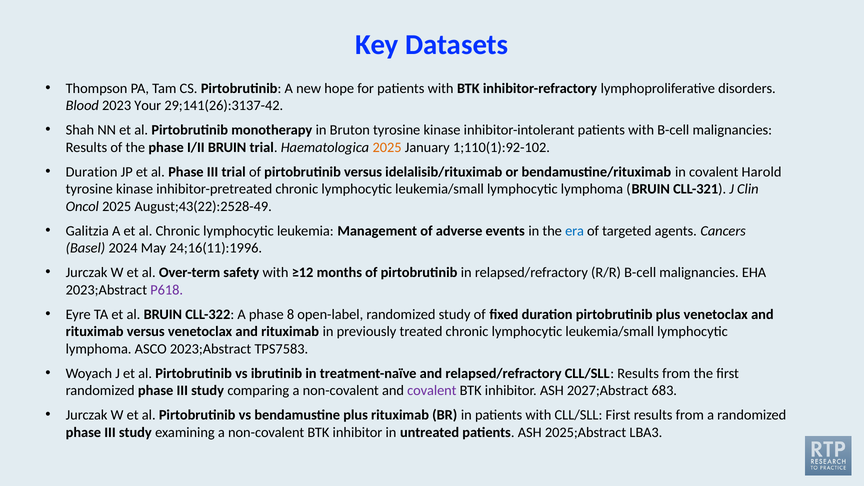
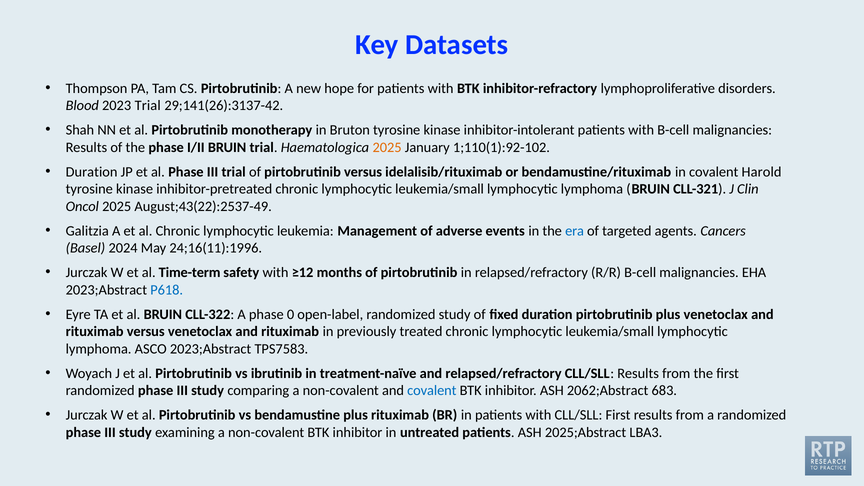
2023 Your: Your -> Trial (148, 106)
August;43(22):2528-49: August;43(22):2528-49 -> August;43(22):2537-49 (203, 206)
Over-term: Over-term -> Time-term (190, 273)
P618 colour: purple -> blue (167, 290)
8: 8 -> 0 (291, 314)
covalent colour: purple -> blue (432, 391)
2027;Abstract: 2027;Abstract -> 2062;Abstract (608, 391)
